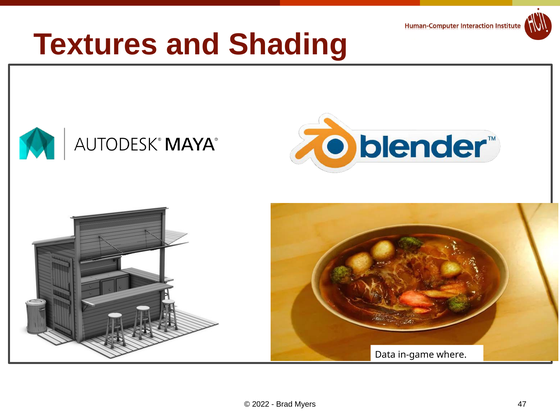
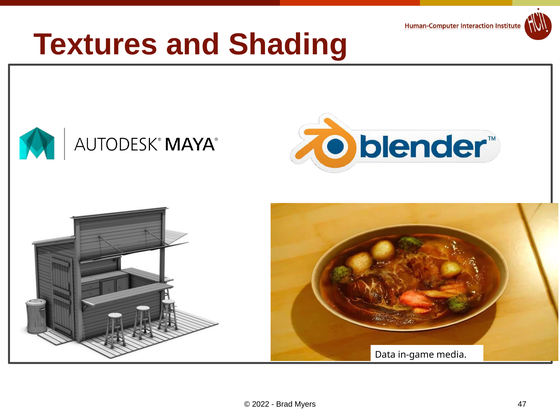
where: where -> media (452, 355)
